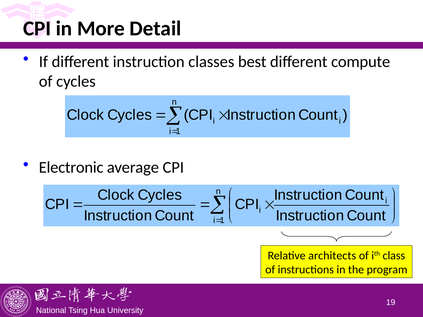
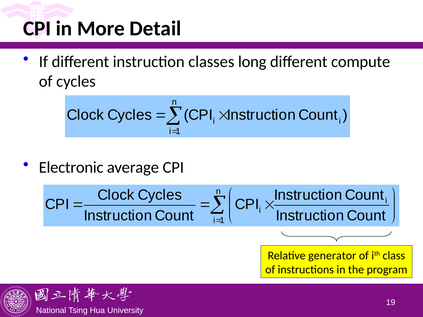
best: best -> long (252, 62)
architects: architects -> generator (332, 256)
